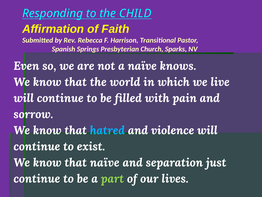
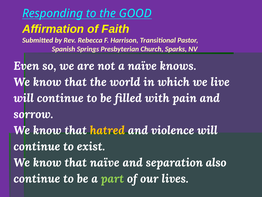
CHILD: CHILD -> GOOD (135, 13)
hatred colour: light blue -> yellow (107, 130)
just: just -> also (216, 162)
